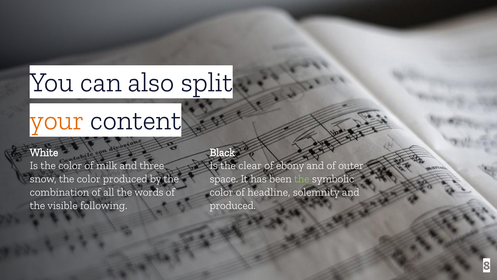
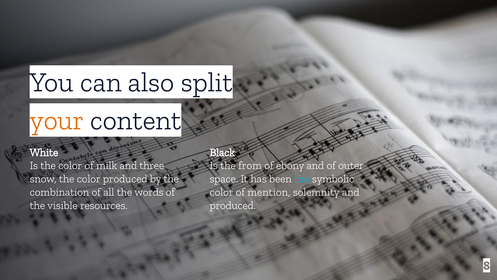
clear: clear -> from (250, 165)
the colour: light green -> light blue (302, 179)
headline: headline -> mention (269, 192)
following: following -> resources (104, 205)
